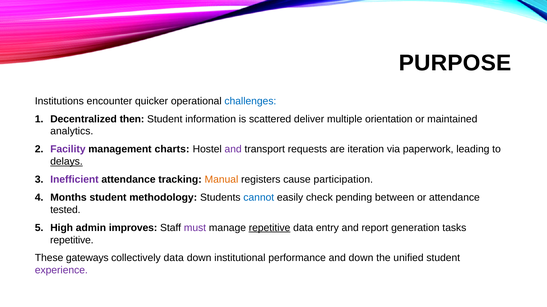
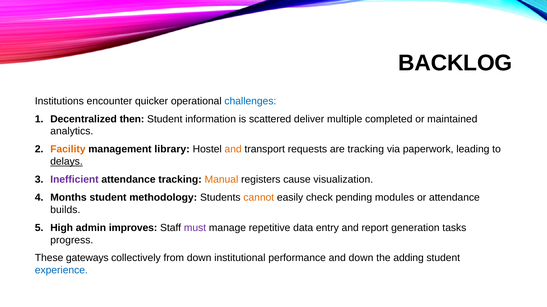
PURPOSE: PURPOSE -> BACKLOG (455, 63)
orientation: orientation -> completed (389, 119)
Facility colour: purple -> orange (68, 150)
charts: charts -> library (172, 150)
and colour: purple -> orange (233, 150)
are iteration: iteration -> tracking (366, 150)
participation: participation -> visualization (343, 180)
cannot colour: blue -> orange (259, 198)
between: between -> modules (395, 198)
tested: tested -> builds (65, 210)
repetitive underline: present -> none (270, 228)
repetitive: repetitive -> progress (72, 241)
collectively data: data -> from (174, 259)
unified: unified -> adding (409, 259)
experience colour: purple -> blue (61, 271)
